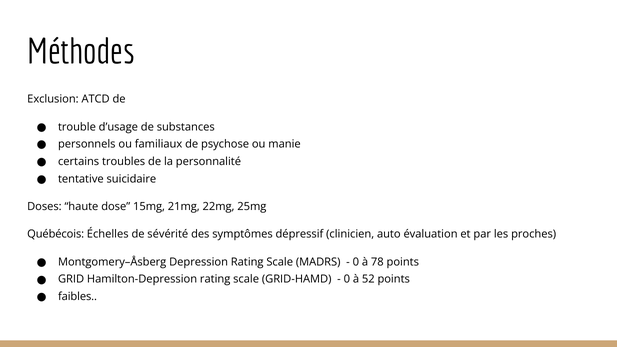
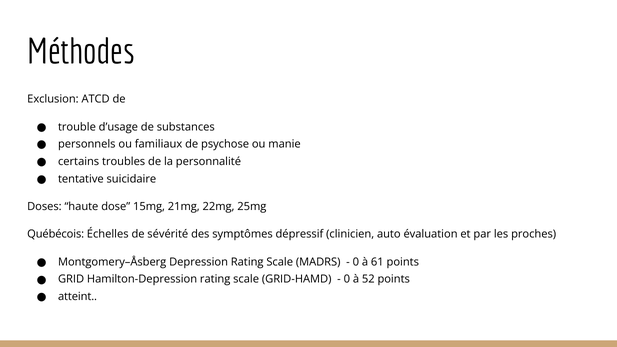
78: 78 -> 61 (377, 262)
faibles: faibles -> atteint (78, 297)
